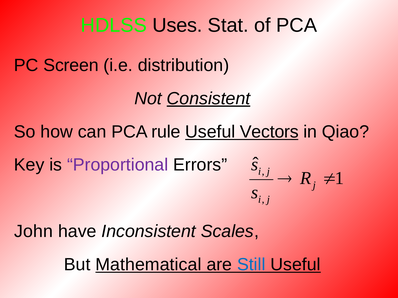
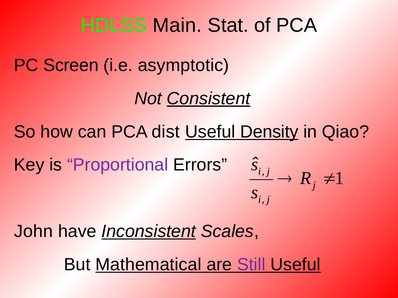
Uses: Uses -> Main (177, 25)
distribution: distribution -> asymptotic (183, 65)
rule: rule -> dist (166, 132)
Vectors: Vectors -> Density (269, 132)
Inconsistent underline: none -> present (149, 232)
Still colour: blue -> purple (251, 265)
